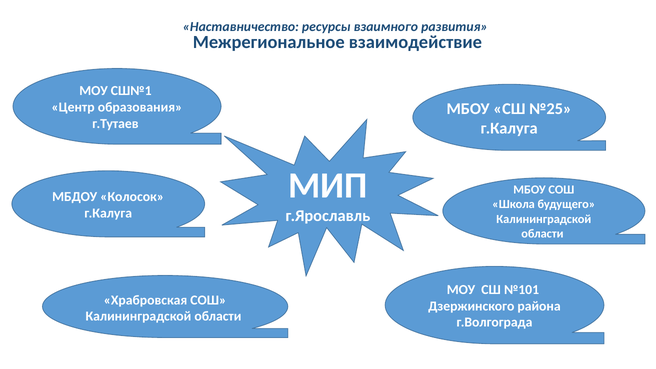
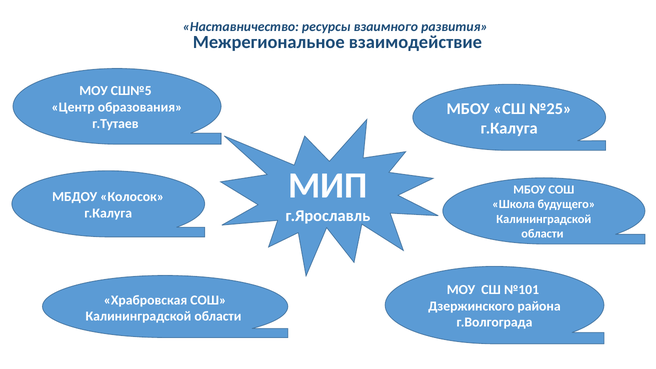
СШ№1: СШ№1 -> СШ№5 (131, 91)
